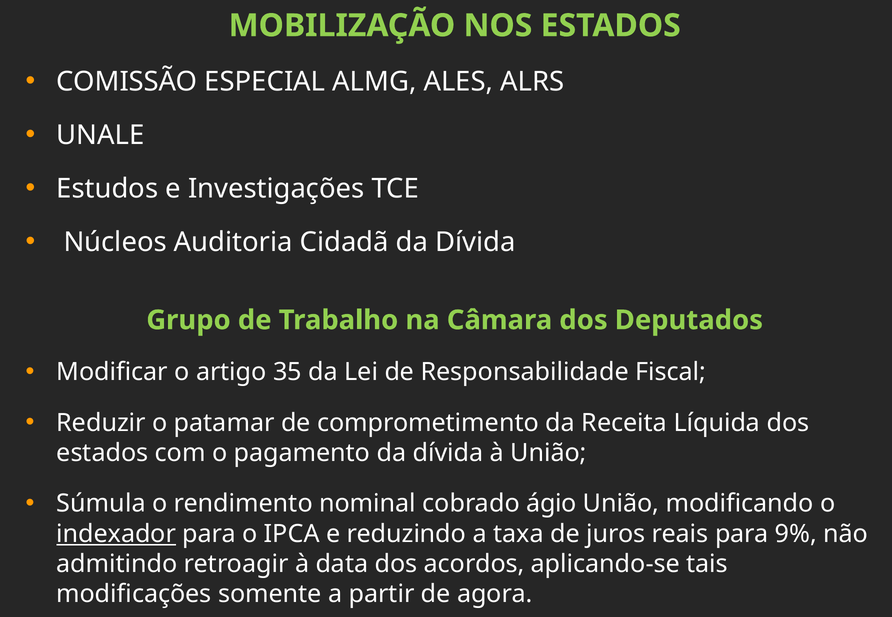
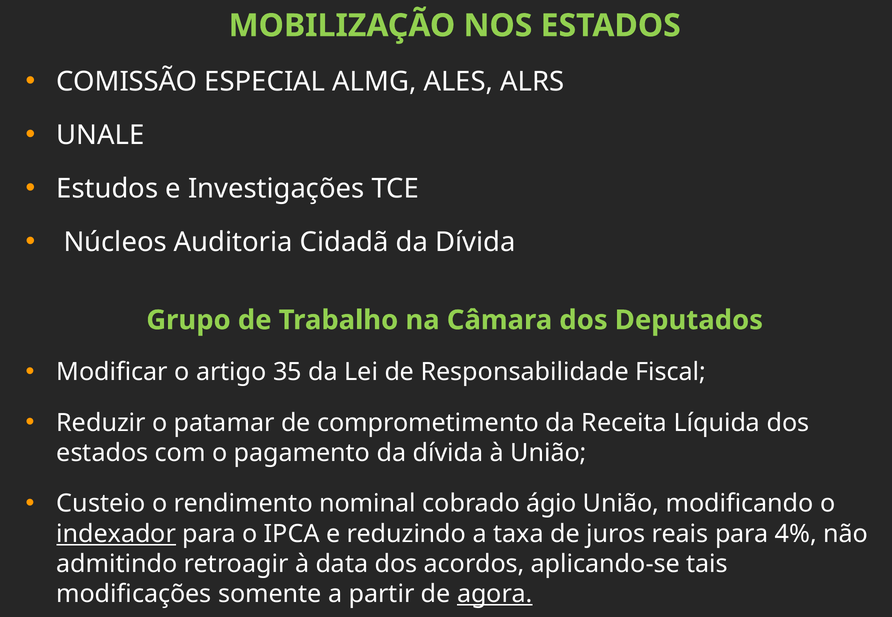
Súmula: Súmula -> Custeio (101, 504)
9%: 9% -> 4% (796, 534)
agora underline: none -> present (495, 595)
